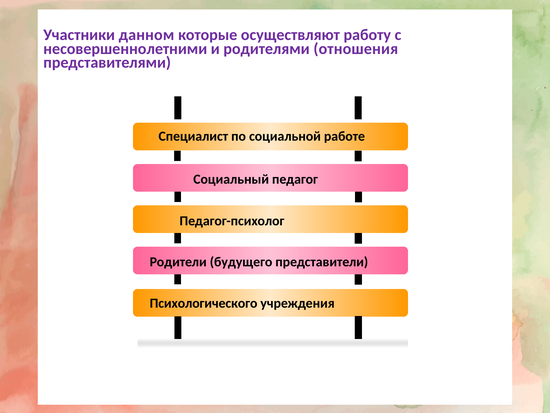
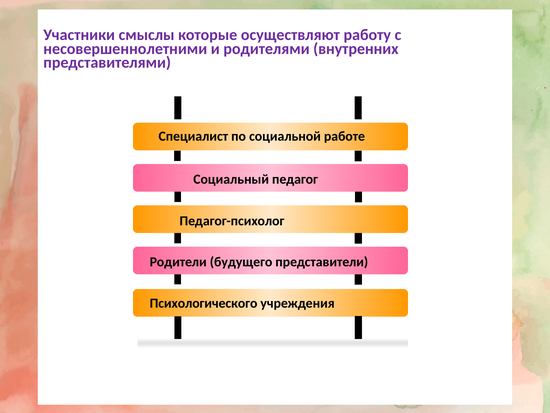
данном: данном -> смыслы (147, 35)
отношения: отношения -> внутренних (356, 49)
